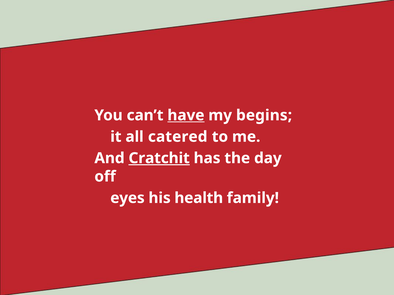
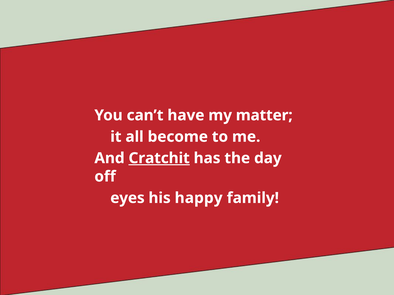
have underline: present -> none (186, 115)
begins: begins -> matter (264, 115)
catered: catered -> become (178, 137)
health: health -> happy (199, 198)
